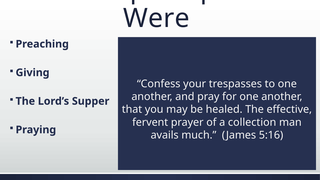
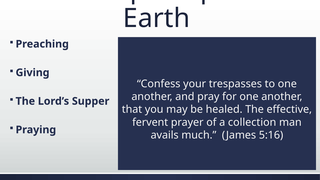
Were: Were -> Earth (156, 18)
